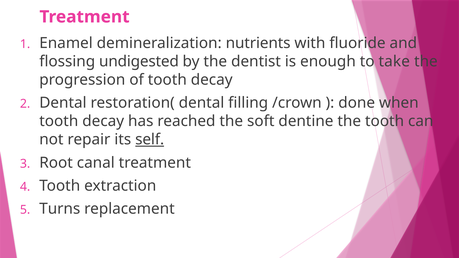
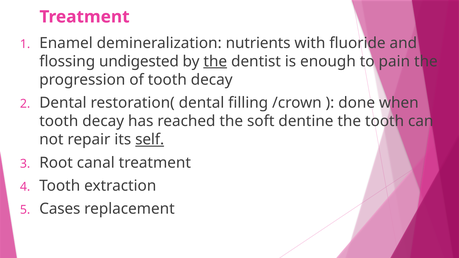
the underline: none -> present (215, 61)
take: take -> pain (394, 61)
Turns: Turns -> Cases (60, 209)
